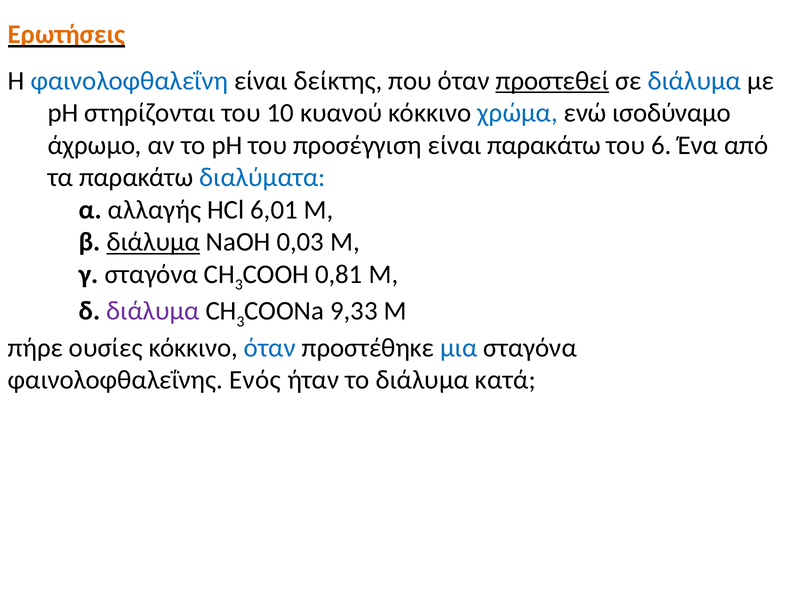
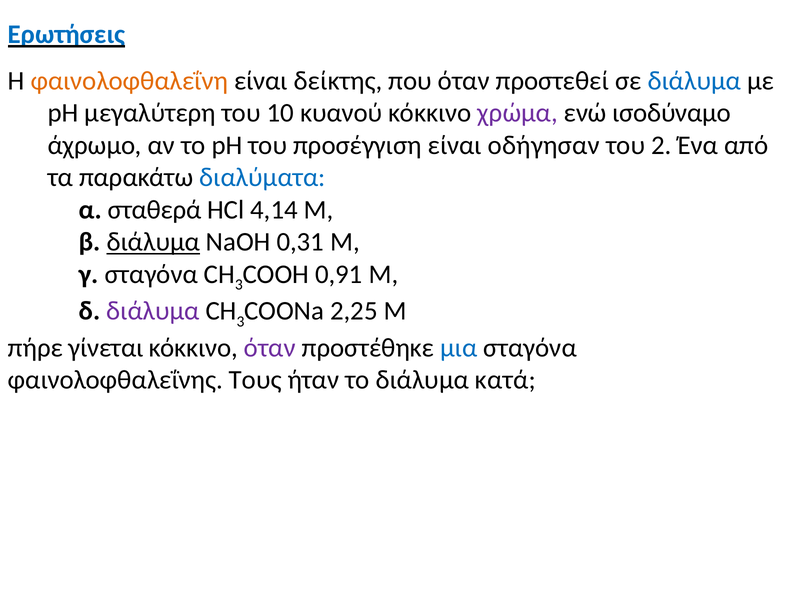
Ερωτήσεις colour: orange -> blue (67, 35)
φαινολοφθαλεΐνη colour: blue -> orange (129, 81)
προστεθεί underline: present -> none (552, 81)
στηρίζονται: στηρίζονται -> μεγαλύτερη (150, 113)
χρώμα colour: blue -> purple (518, 113)
είναι παρακάτω: παρακάτω -> οδήγησαν (544, 145)
6: 6 -> 2 (661, 145)
αλλαγής: αλλαγής -> σταθερά (155, 210)
6,01: 6,01 -> 4,14 (274, 210)
0,03: 0,03 -> 0,31 (300, 242)
0,81: 0,81 -> 0,91 (339, 274)
9,33: 9,33 -> 2,25 (354, 311)
ουσίες: ουσίες -> γίνεται (106, 348)
όταν colour: blue -> purple (270, 348)
Ενός: Ενός -> Τους (255, 380)
